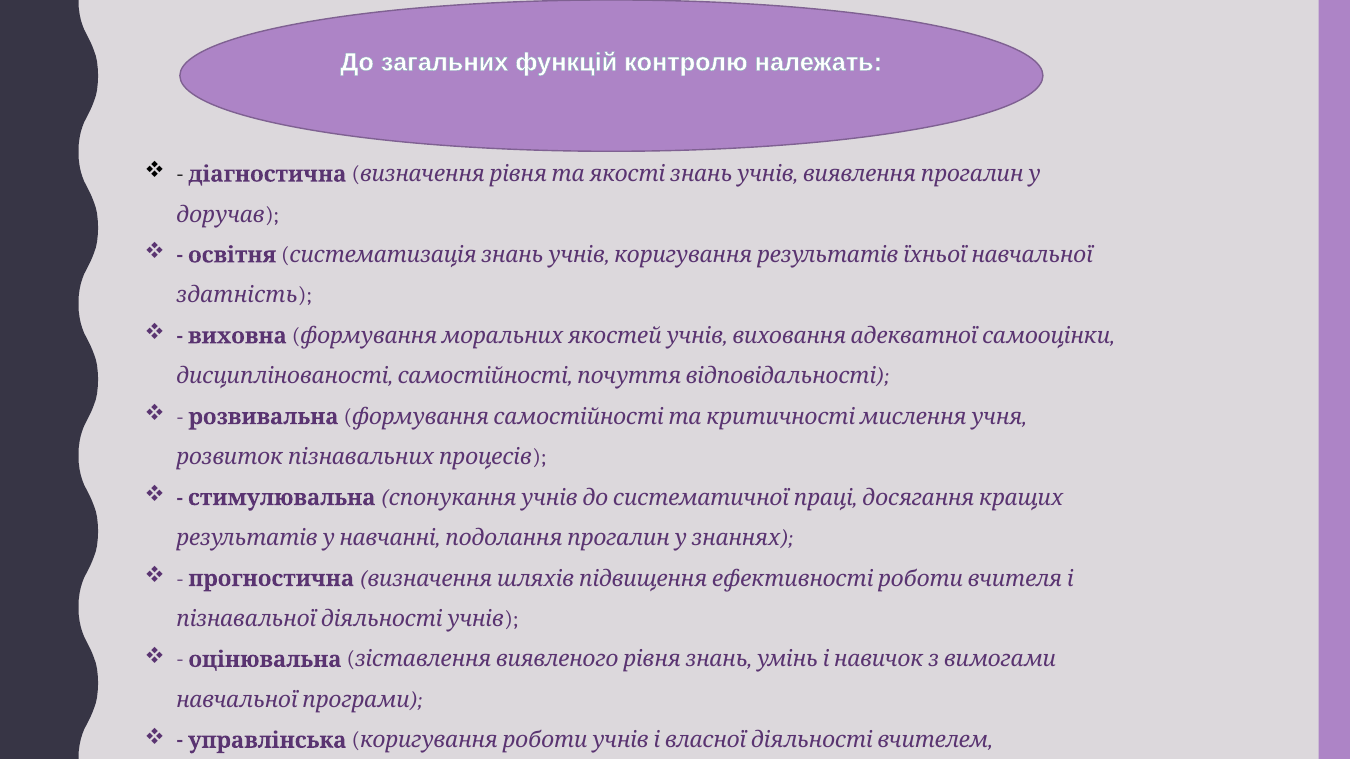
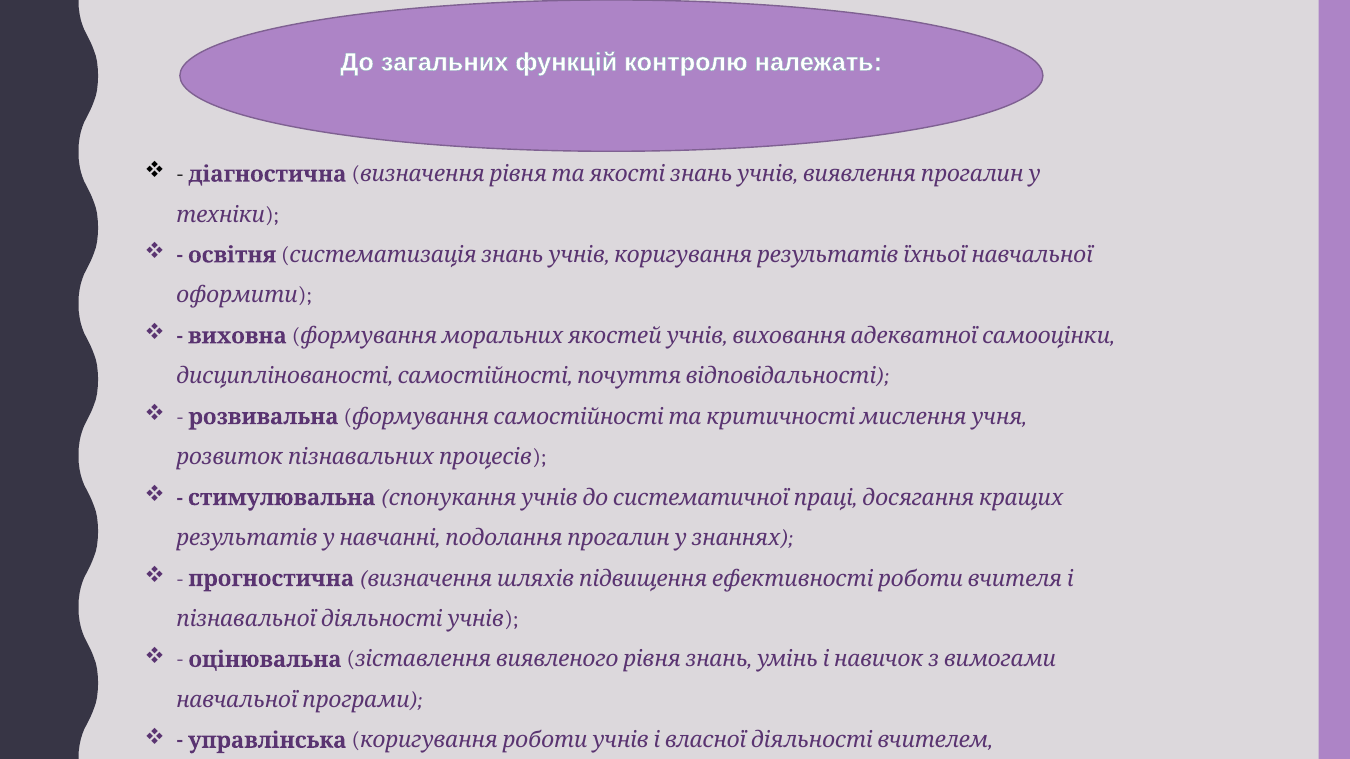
доручав: доручав -> техніки (221, 215)
здатність: здатність -> оформити (237, 296)
